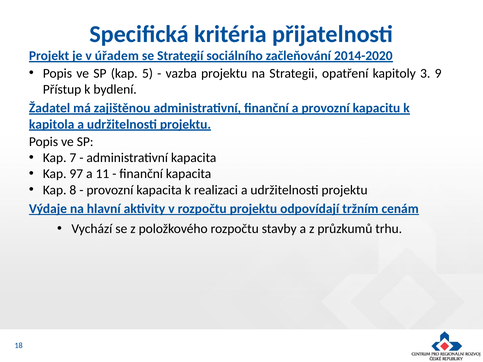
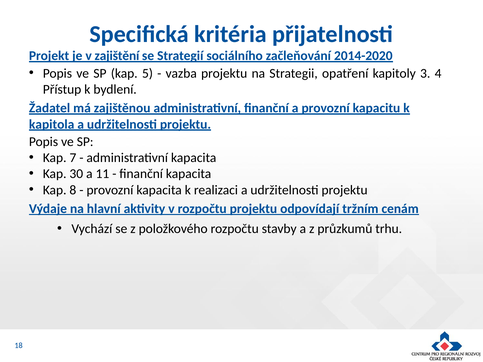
úřadem: úřadem -> zajištění (117, 56)
9: 9 -> 4 (438, 73)
97: 97 -> 30 (76, 174)
